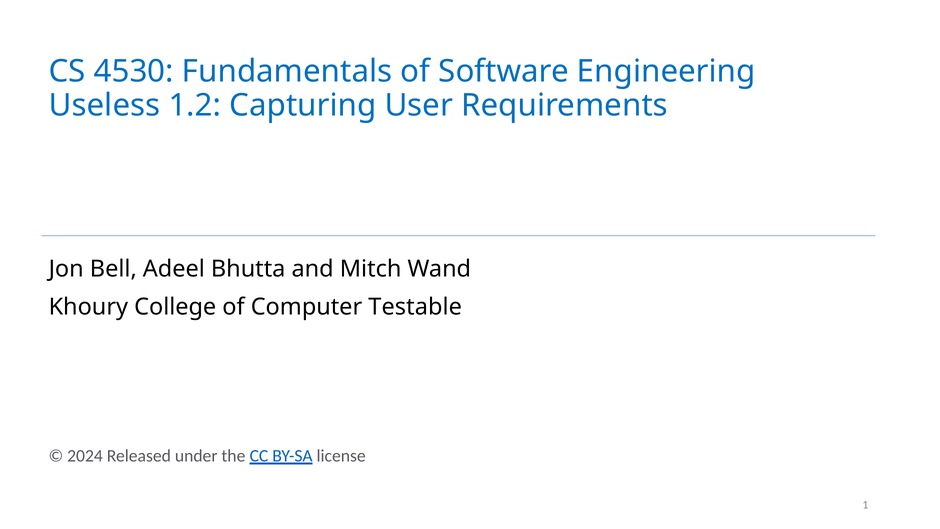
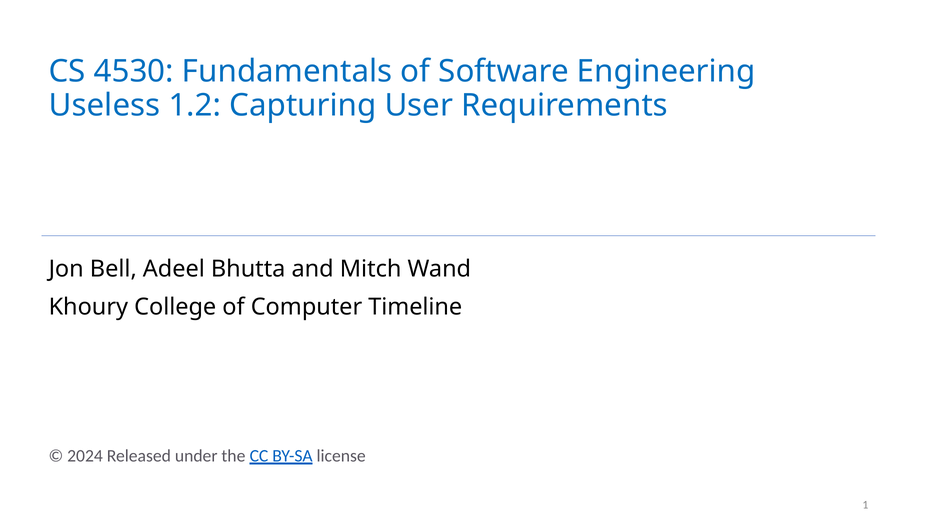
Testable: Testable -> Timeline (415, 307)
